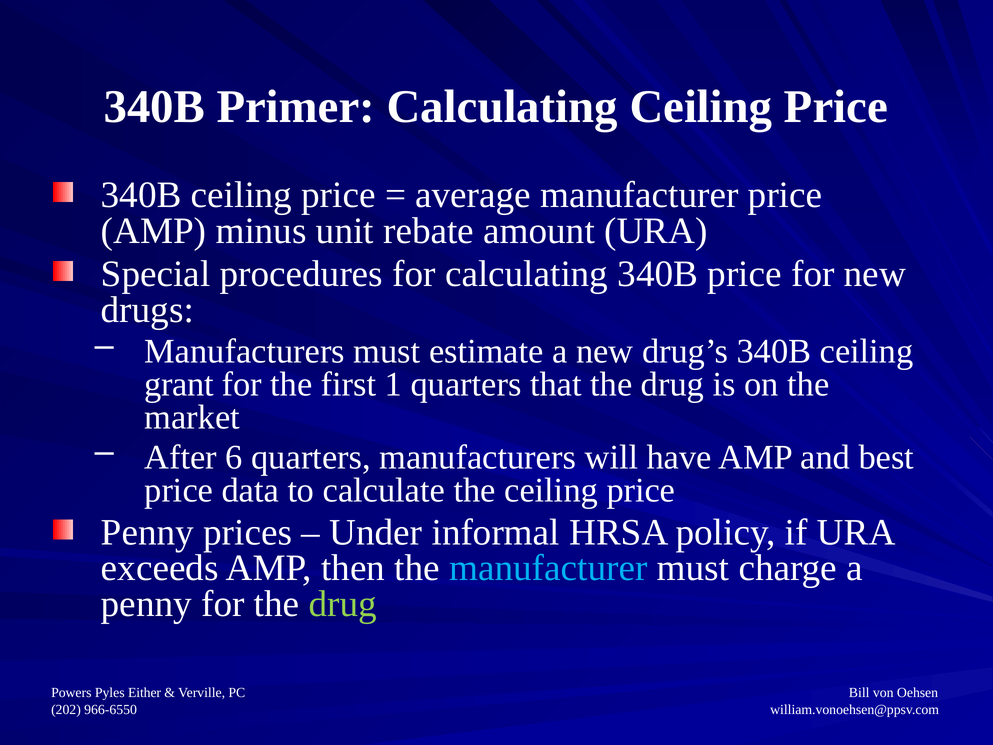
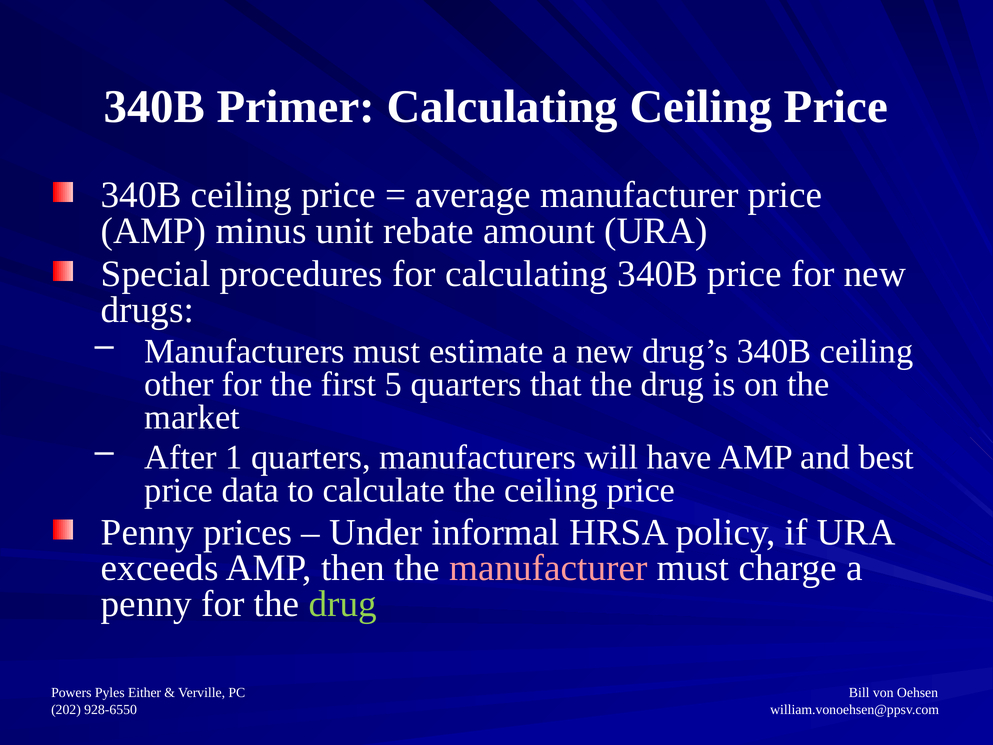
grant: grant -> other (179, 384)
1: 1 -> 5 (394, 384)
6: 6 -> 1 (234, 457)
manufacturer colour: light blue -> pink (548, 568)
966-6550: 966-6550 -> 928-6550 (111, 709)
